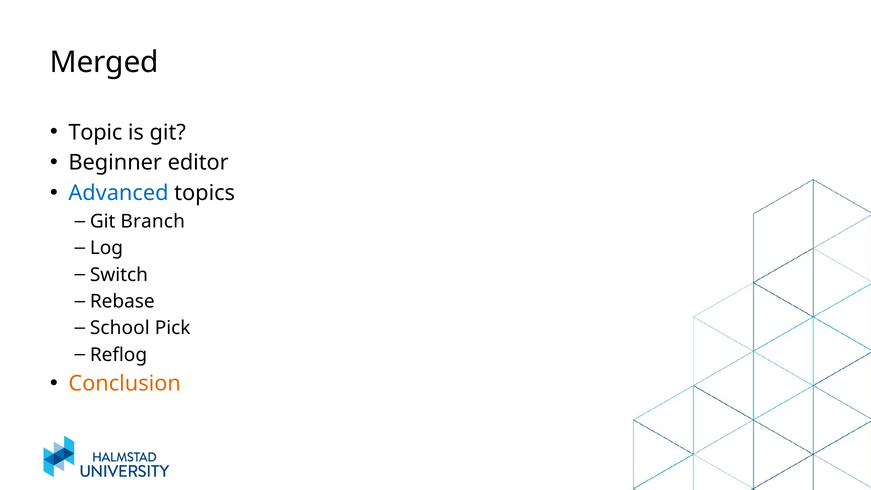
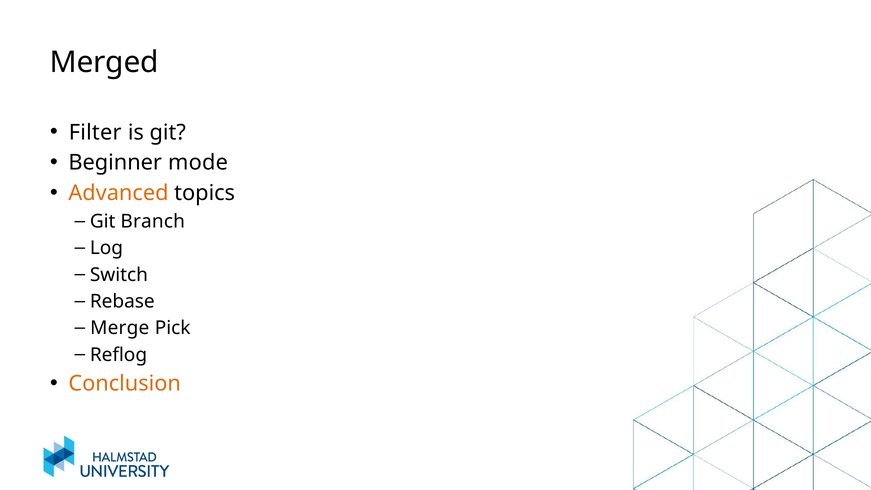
Topic: Topic -> Filter (95, 132)
editor: editor -> mode (198, 163)
Advanced colour: blue -> orange (118, 193)
School: School -> Merge (120, 328)
